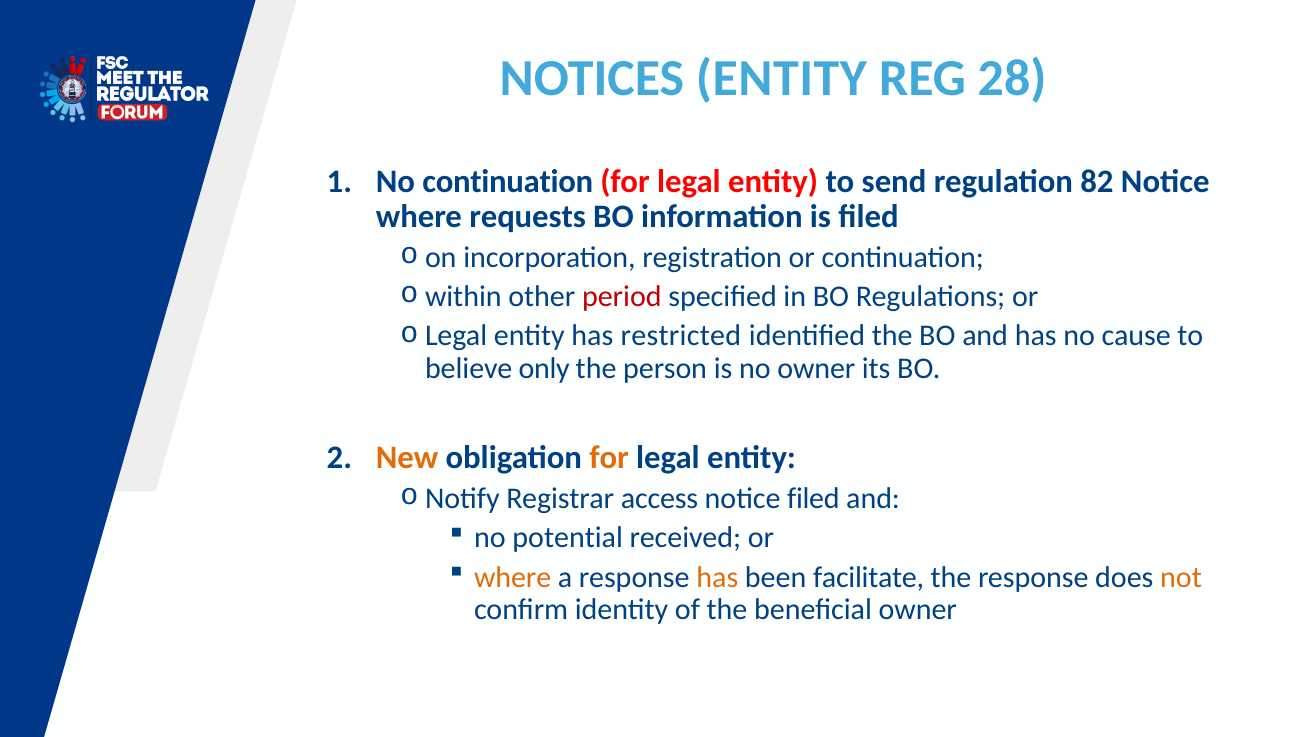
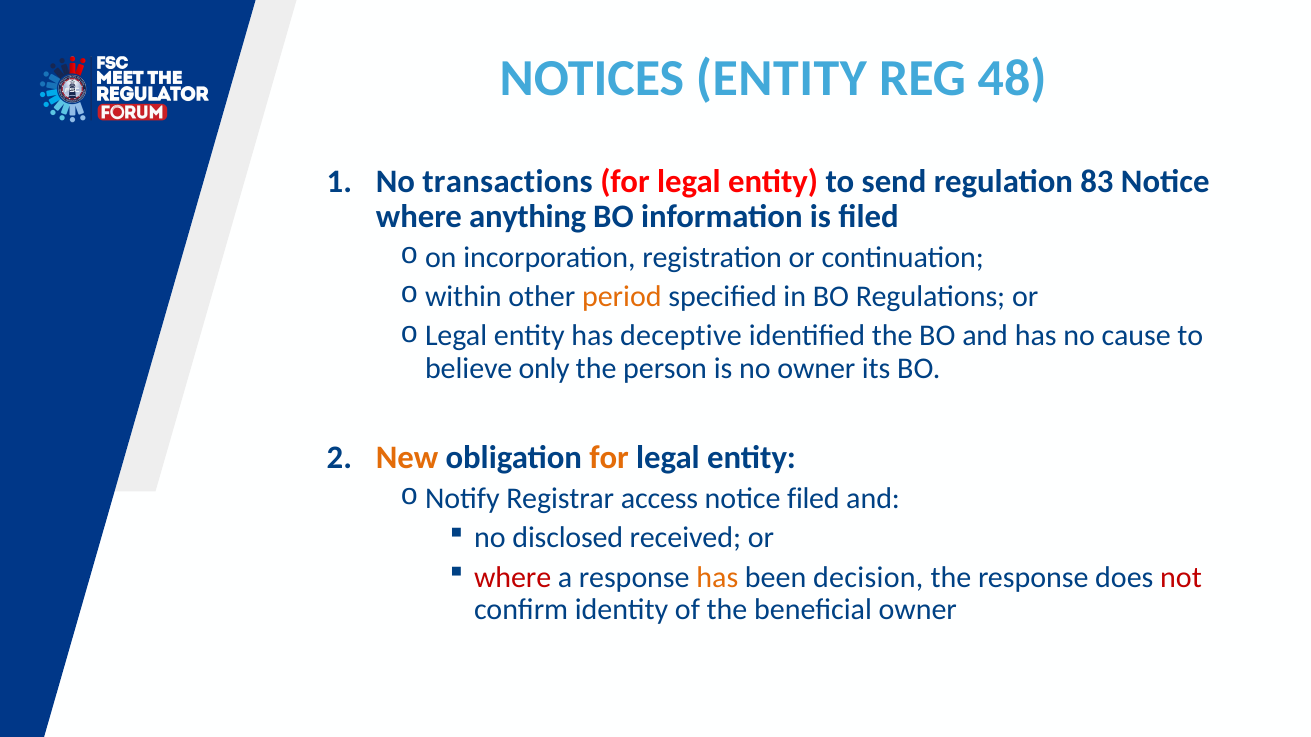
28: 28 -> 48 (1012, 79)
No continuation: continuation -> transactions (508, 181)
82: 82 -> 83 (1097, 181)
requests: requests -> anything (528, 217)
period colour: red -> orange (622, 297)
restricted: restricted -> deceptive (681, 336)
potential: potential -> disclosed (568, 538)
where colour: orange -> red (513, 577)
facilitate: facilitate -> decision (868, 577)
not colour: orange -> red (1181, 577)
